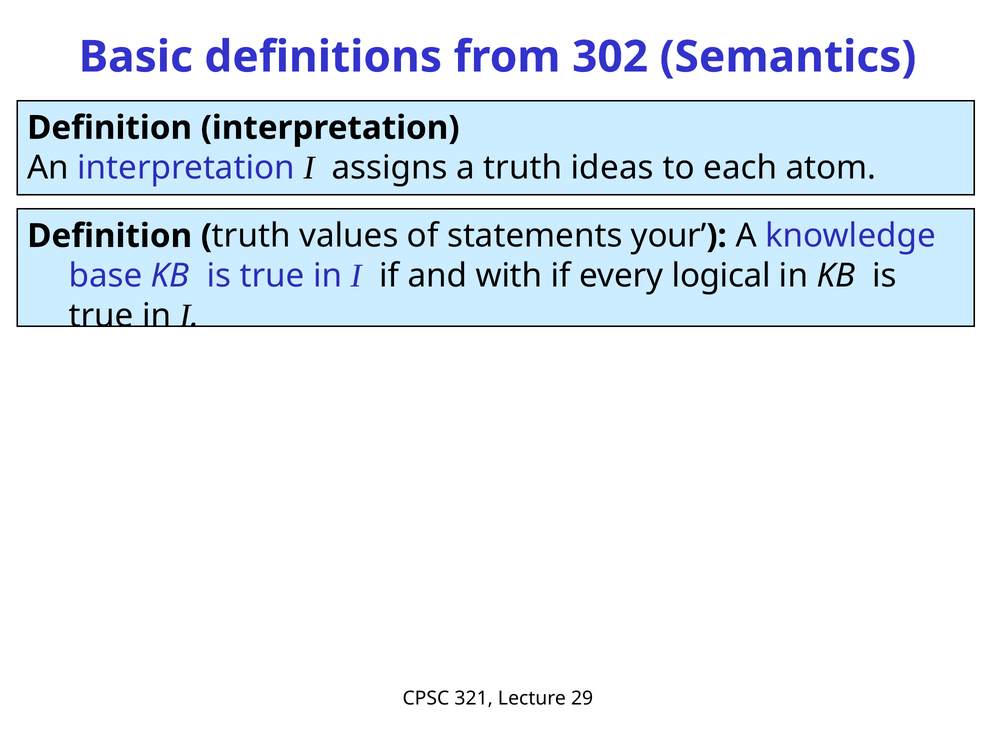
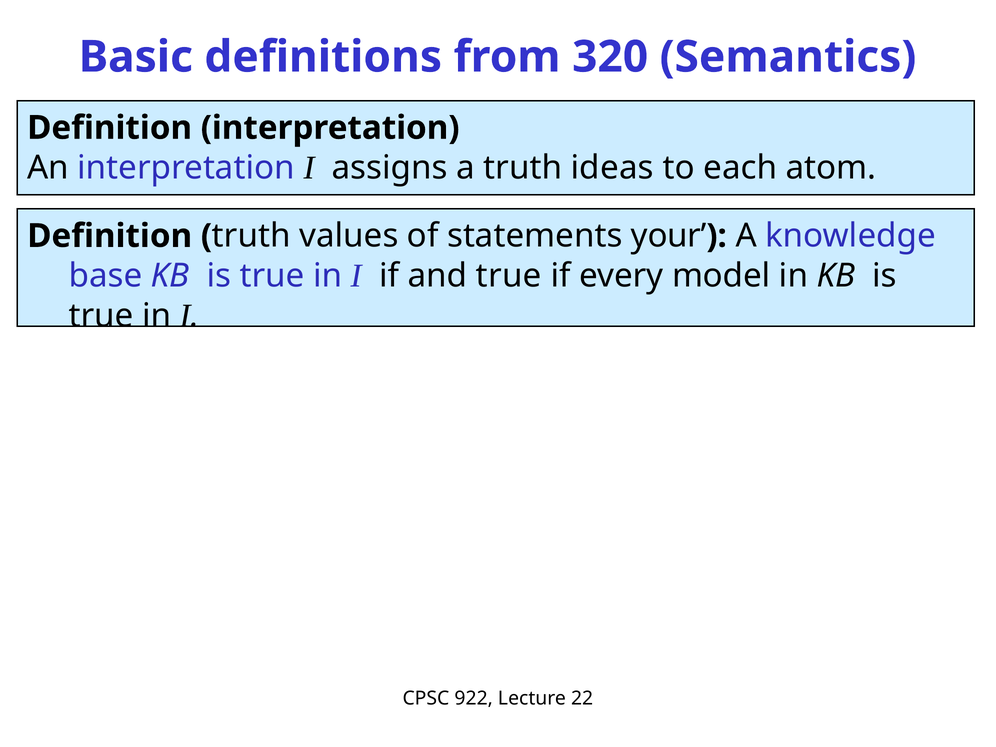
302: 302 -> 320 (610, 57)
and with: with -> true (509, 276)
logical: logical -> model (721, 276)
321: 321 -> 922 (474, 699)
29: 29 -> 22 (582, 699)
